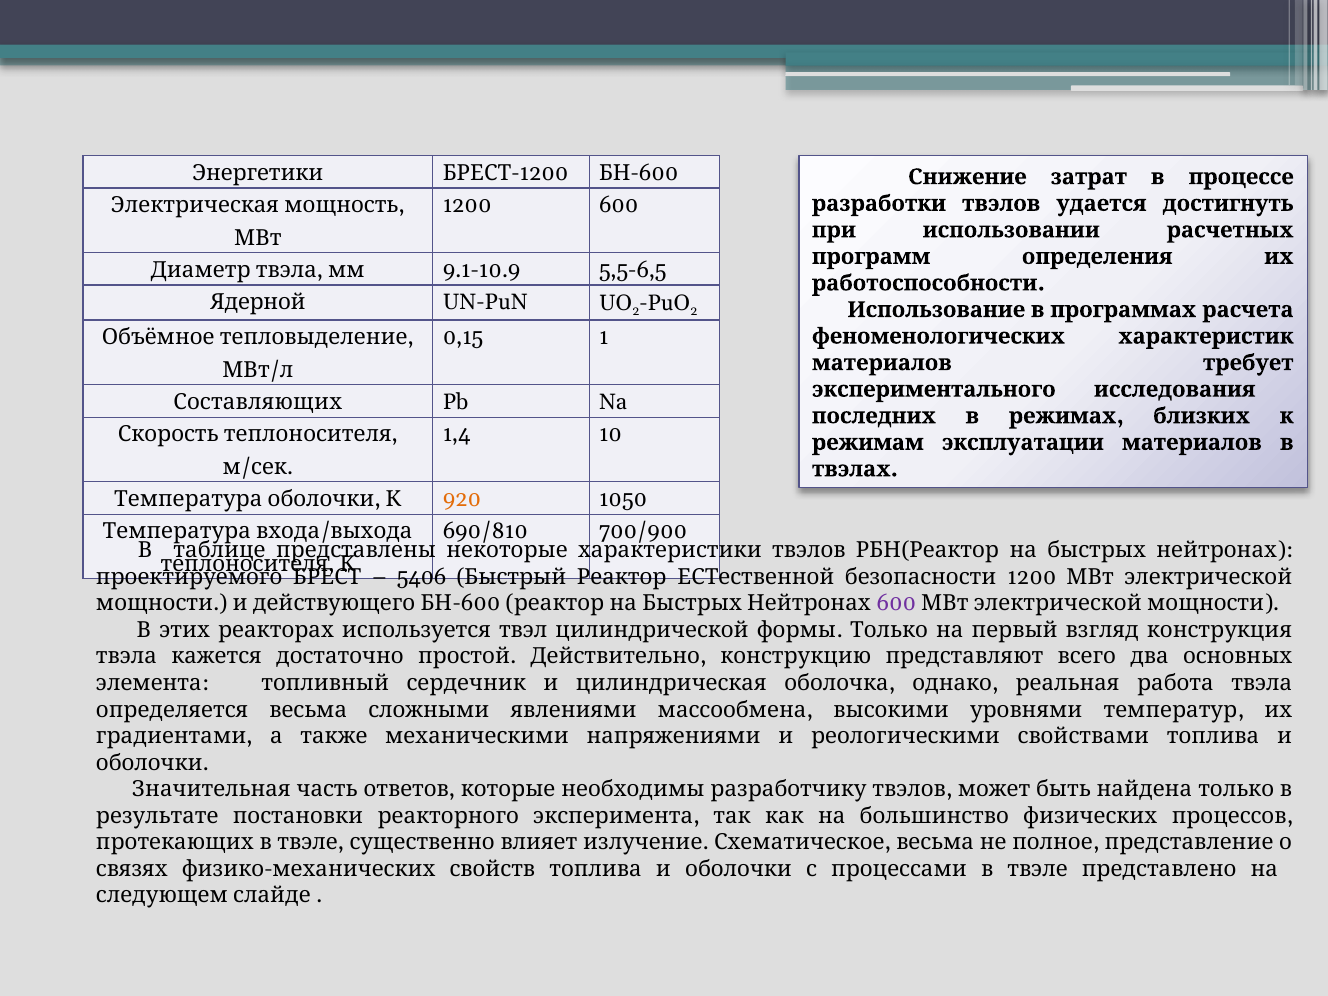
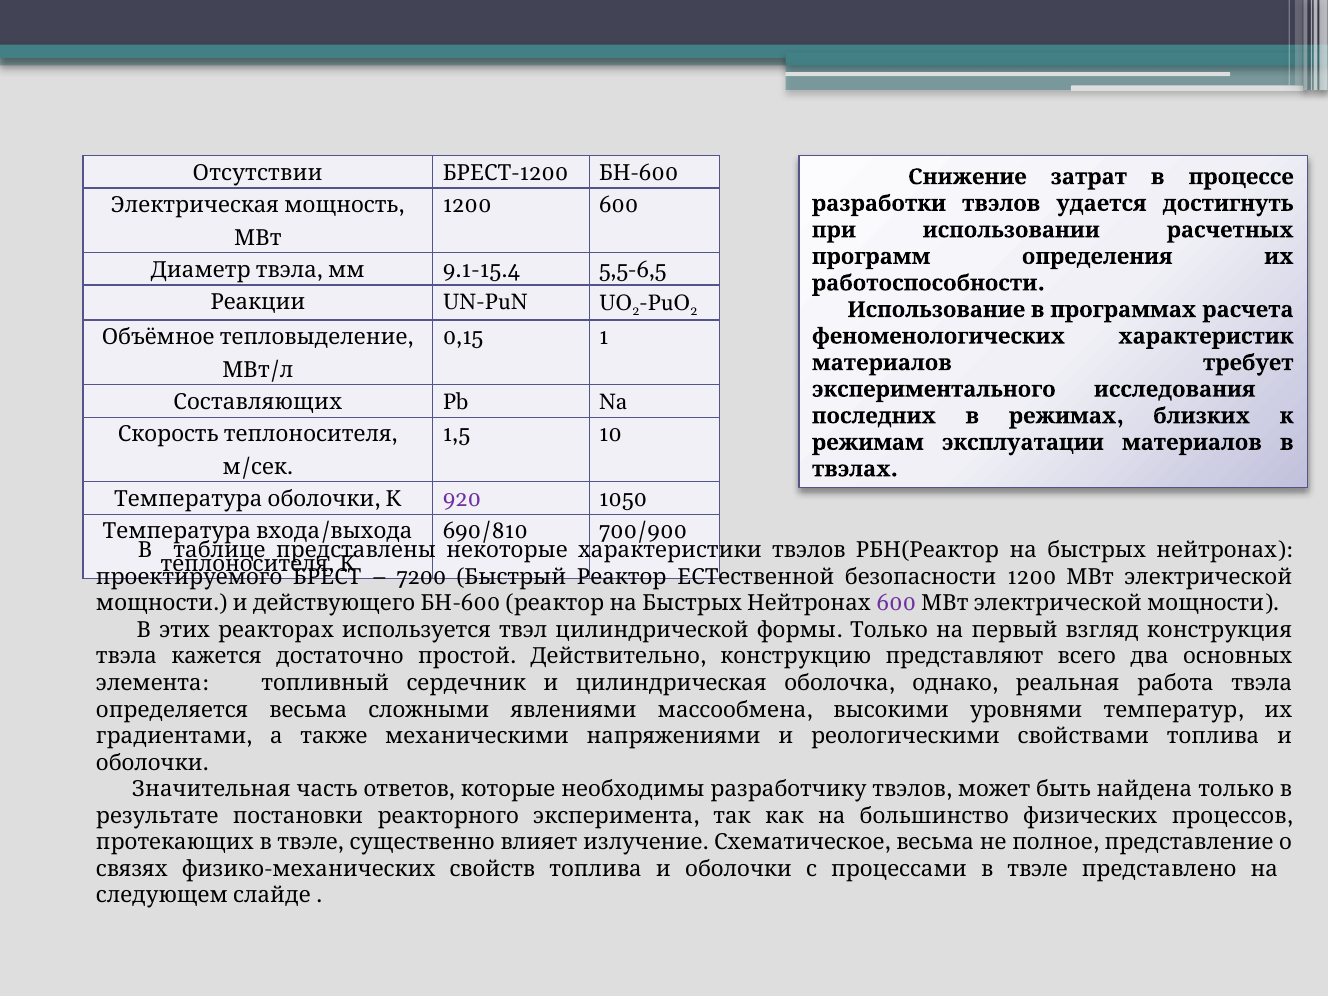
Энергетики: Энергетики -> Отсутствии (258, 173)
9.1-10.9: 9.1-10.9 -> 9.1-15.4 (482, 270)
Ядерной: Ядерной -> Реакции (258, 303)
1,4: 1,4 -> 1,5 (457, 435)
920 colour: orange -> purple (462, 499)
5406: 5406 -> 7200 (422, 577)
